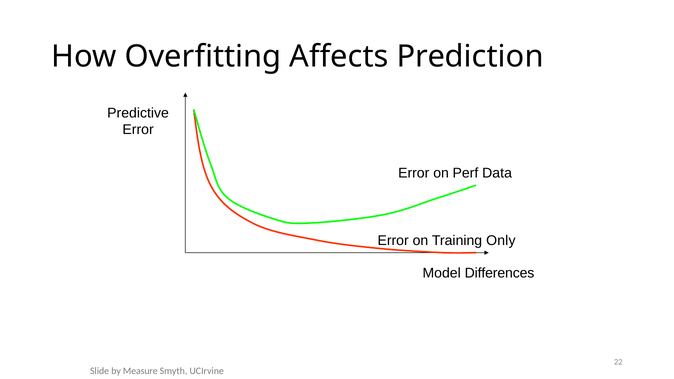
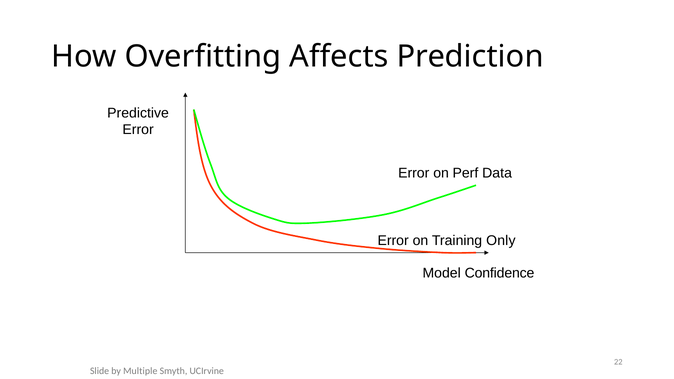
Differences: Differences -> Confidence (500, 273)
Measure: Measure -> Multiple (140, 371)
